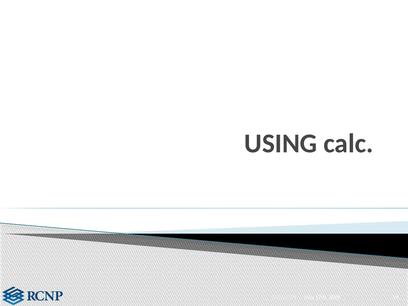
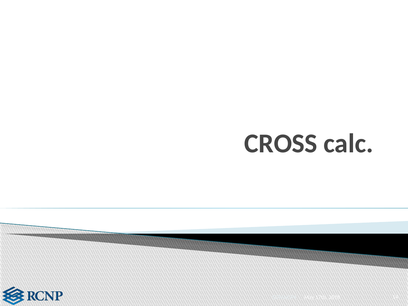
USING: USING -> CROSS (281, 143)
